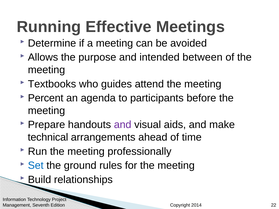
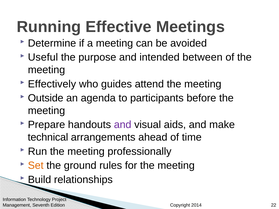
Allows: Allows -> Useful (43, 57)
Textbooks: Textbooks -> Effectively (52, 84)
Percent: Percent -> Outside (46, 98)
Set colour: blue -> orange (36, 166)
